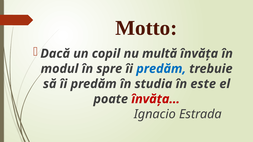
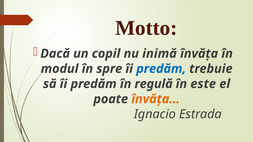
multă: multă -> inimă (159, 54)
studia: studia -> regulă (154, 84)
învăţa… colour: red -> orange (156, 99)
